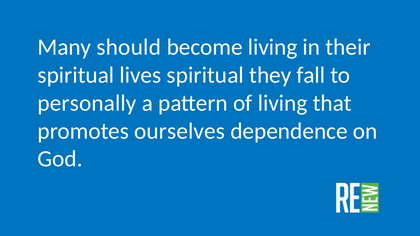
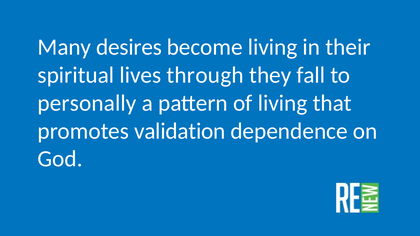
should: should -> desires (129, 47)
lives spiritual: spiritual -> through (205, 75)
ourselves: ourselves -> validation (180, 131)
